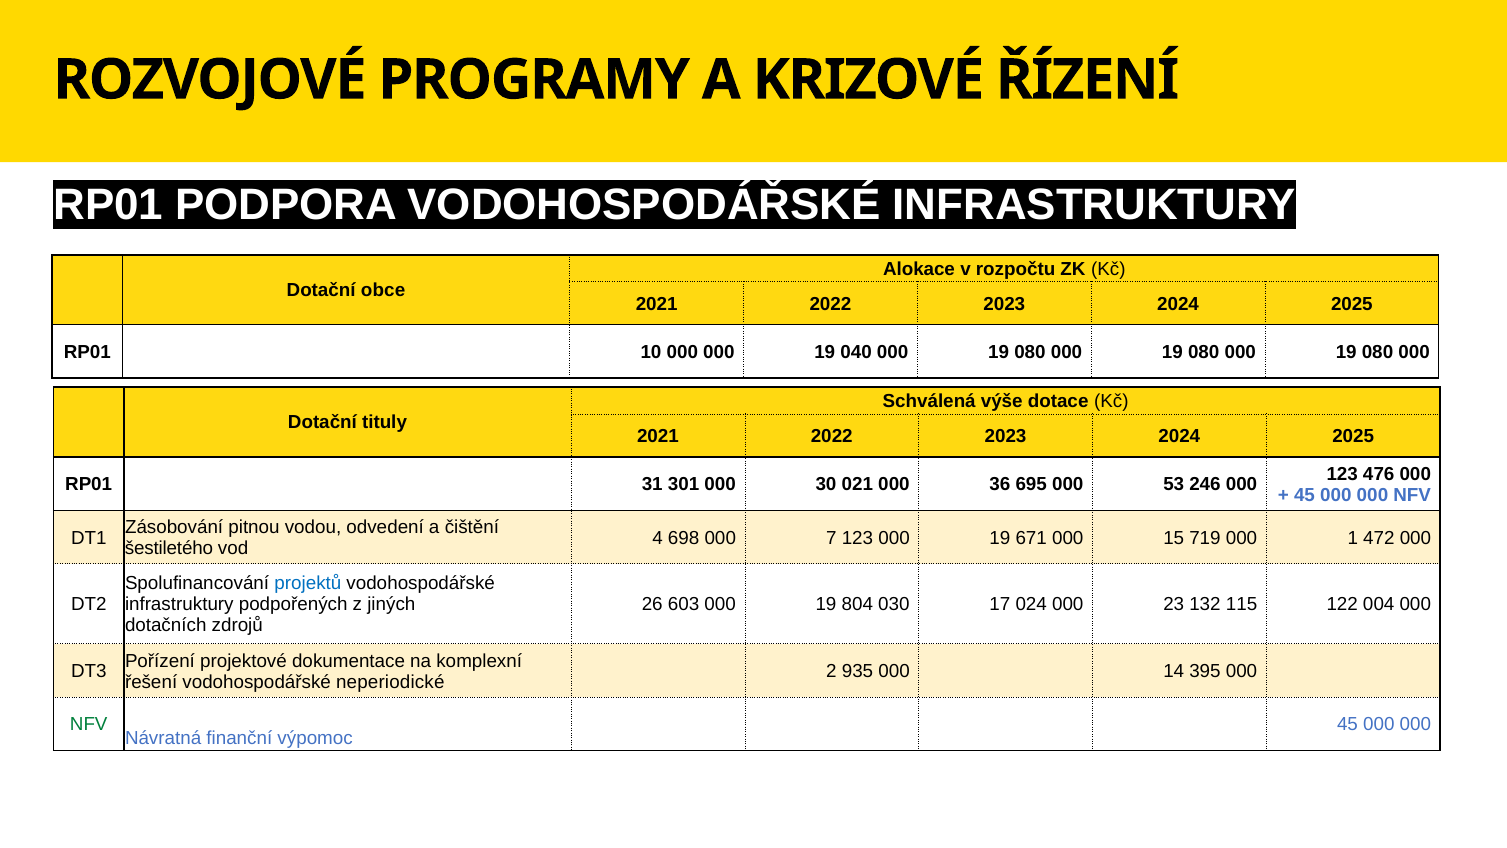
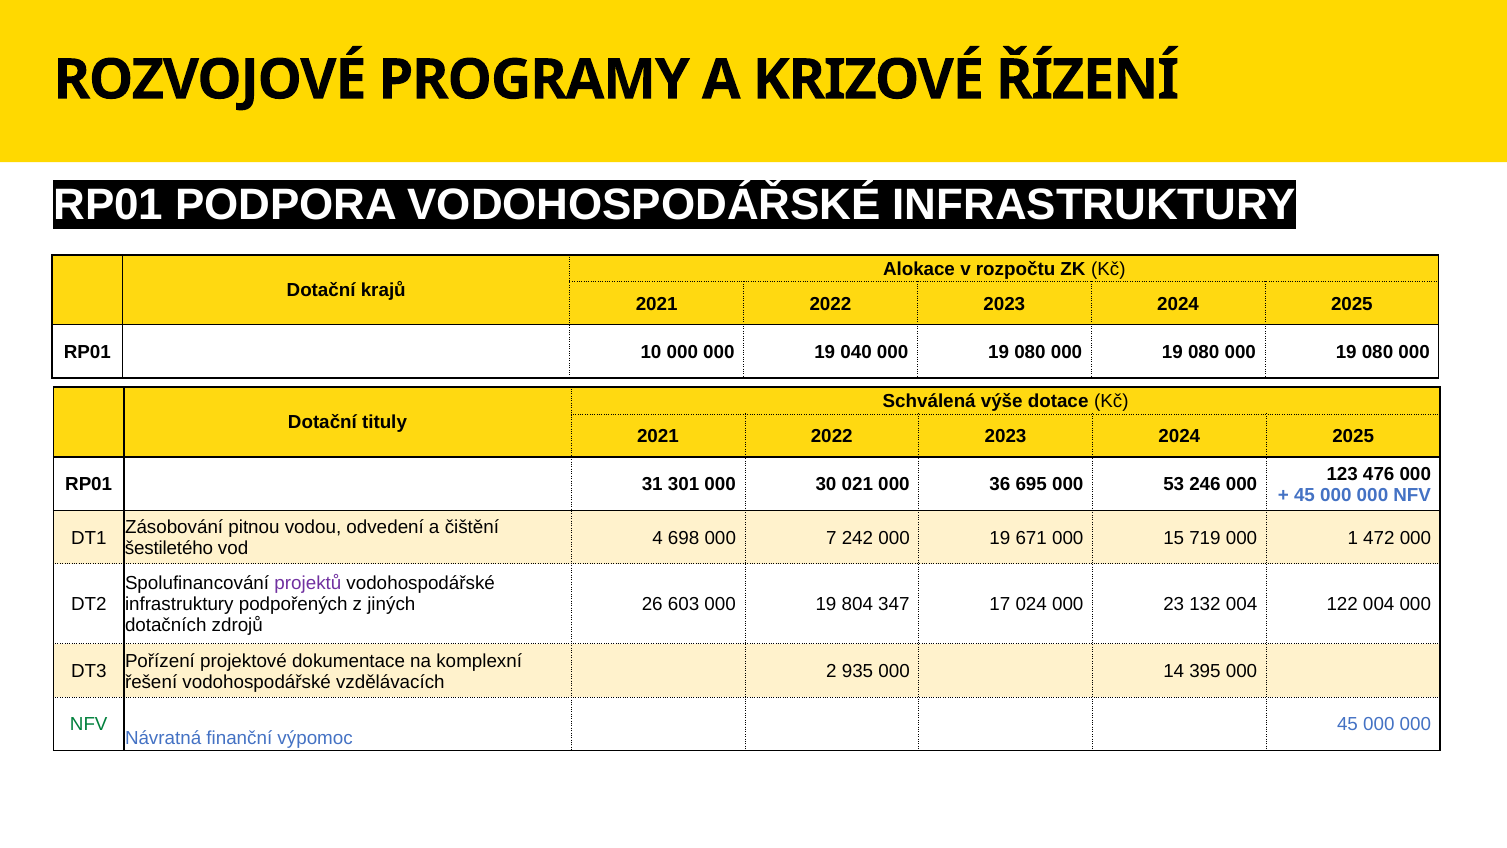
obce: obce -> krajů (383, 290)
7 123: 123 -> 242 (857, 538)
projektů colour: blue -> purple (308, 583)
030: 030 -> 347 (894, 604)
132 115: 115 -> 004 (1242, 604)
neperiodické: neperiodické -> vzdělávacích (390, 682)
